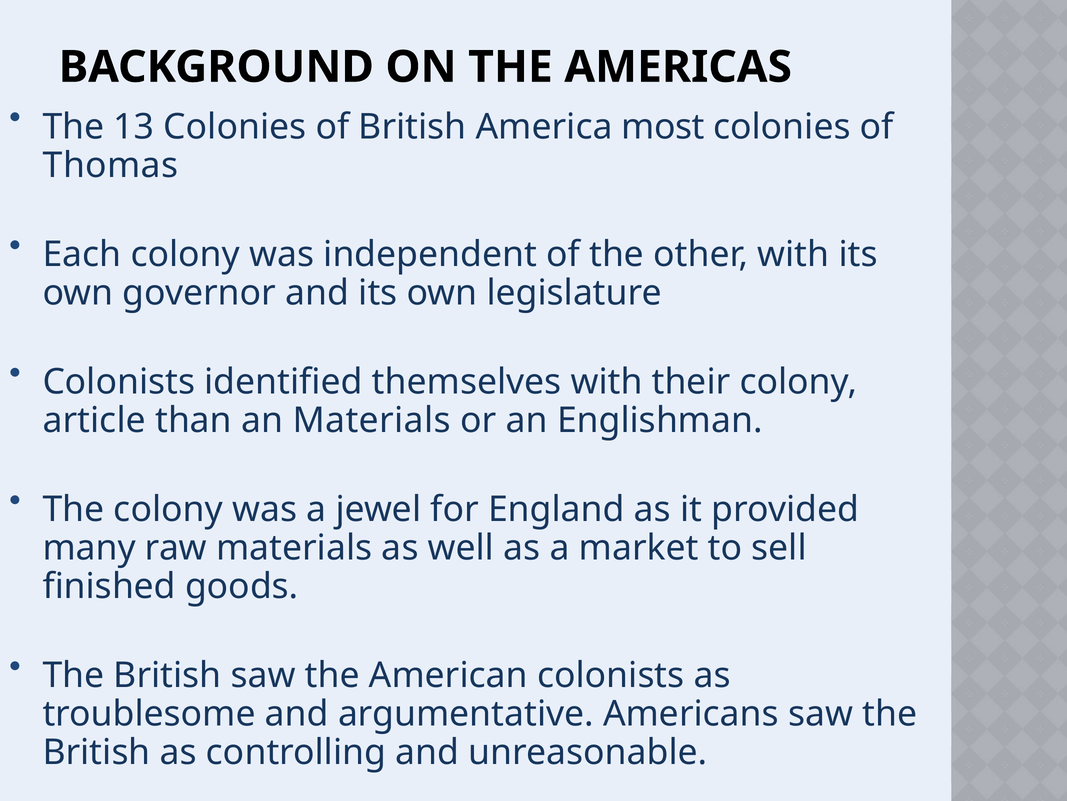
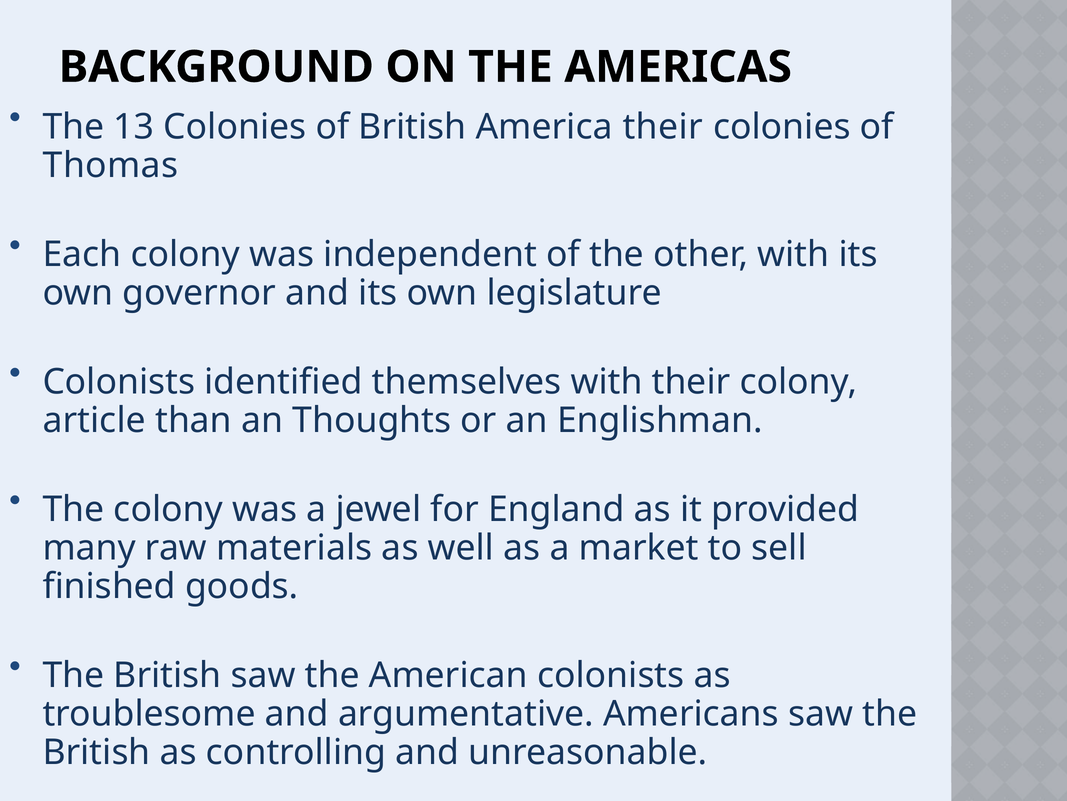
America most: most -> their (663, 127)
an Materials: Materials -> Thoughts (372, 420)
